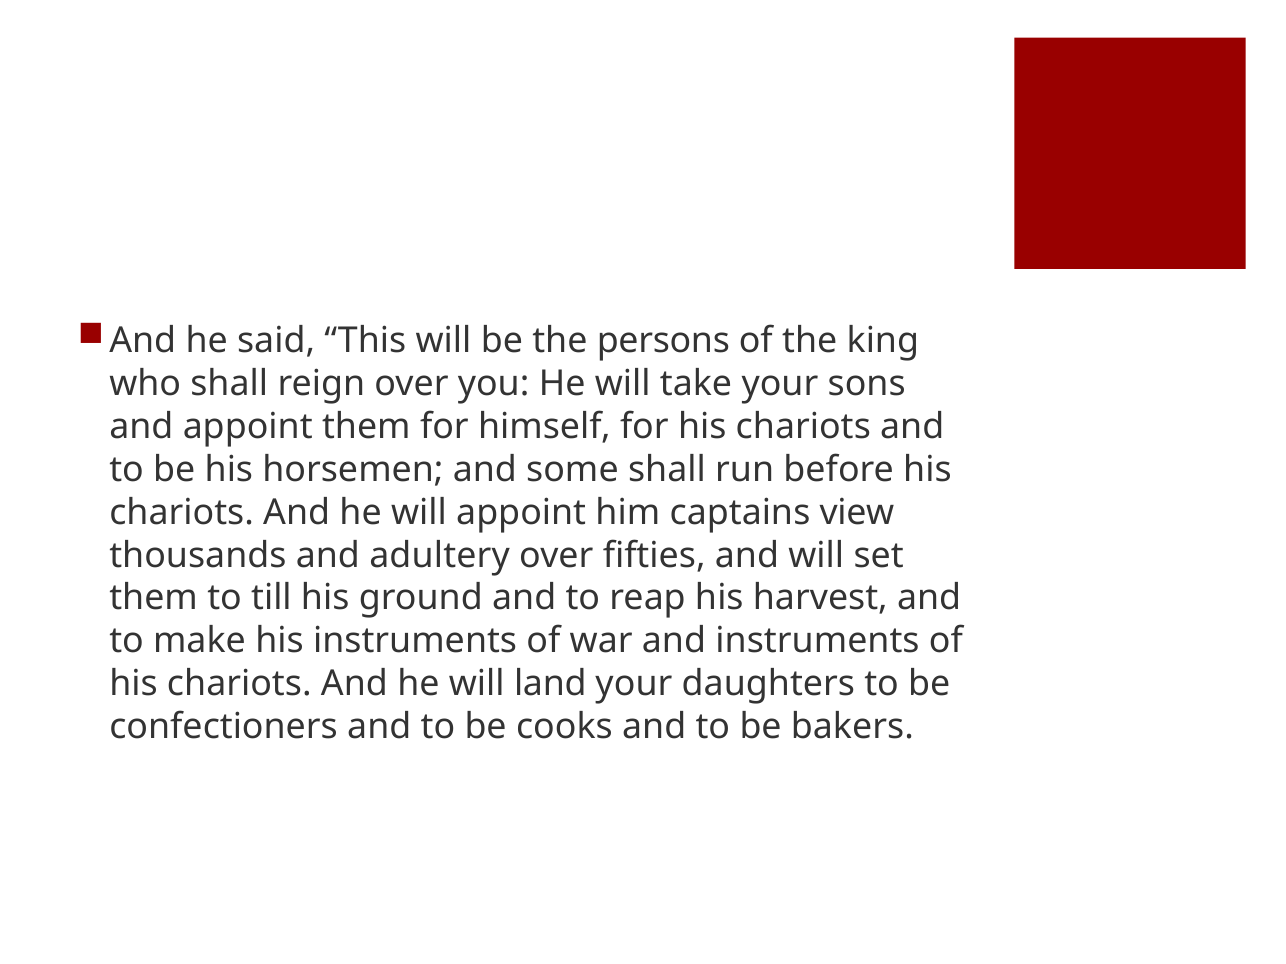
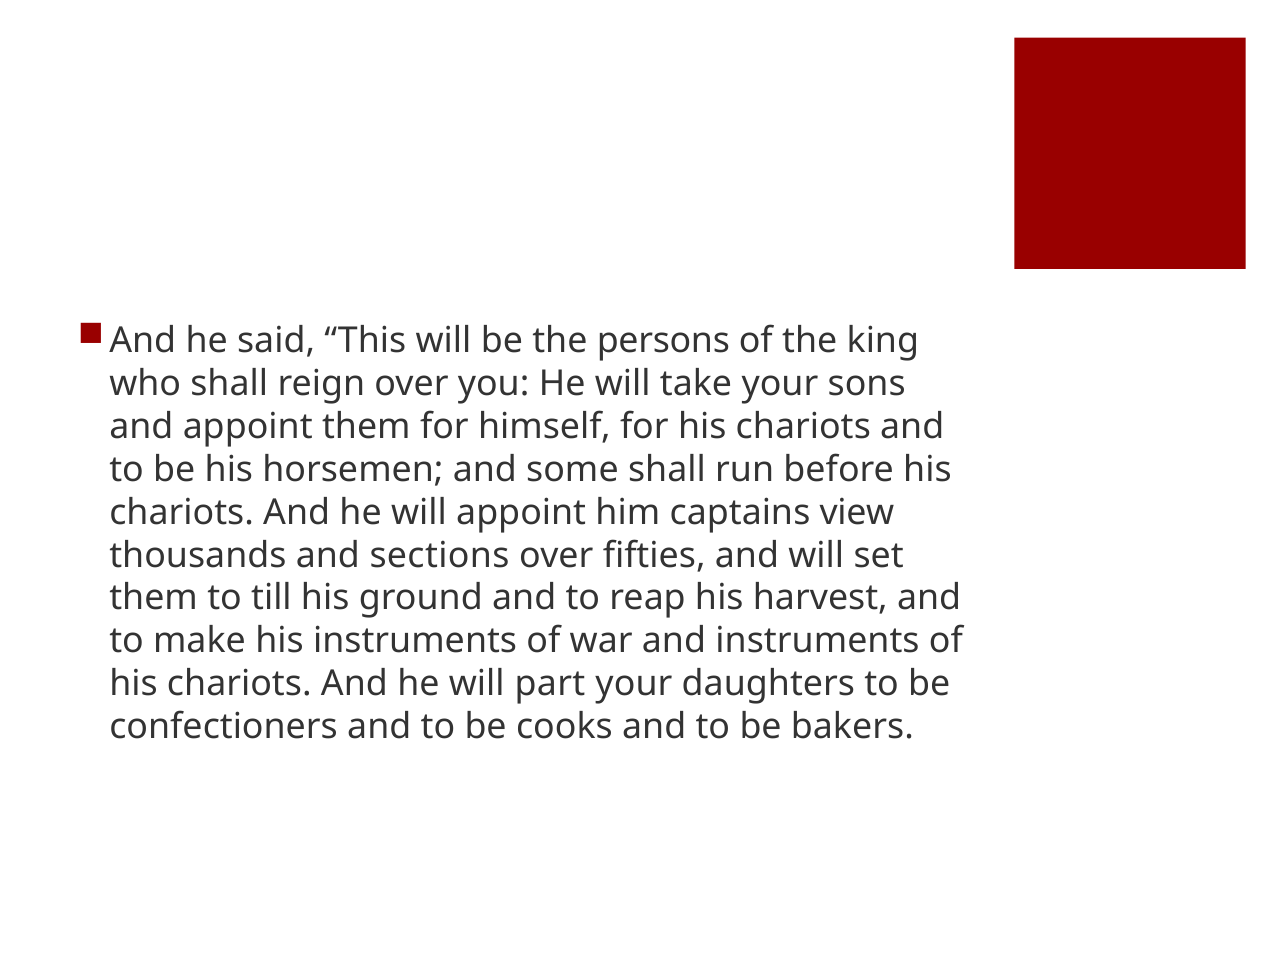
adultery: adultery -> sections (439, 556)
land: land -> part (550, 684)
